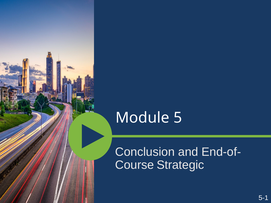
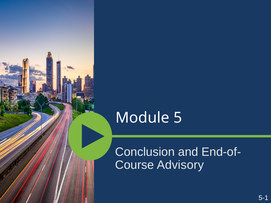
Strategic: Strategic -> Advisory (180, 165)
